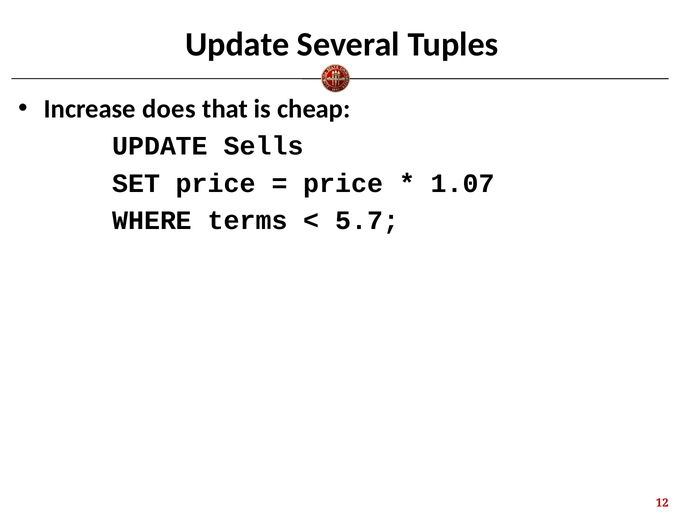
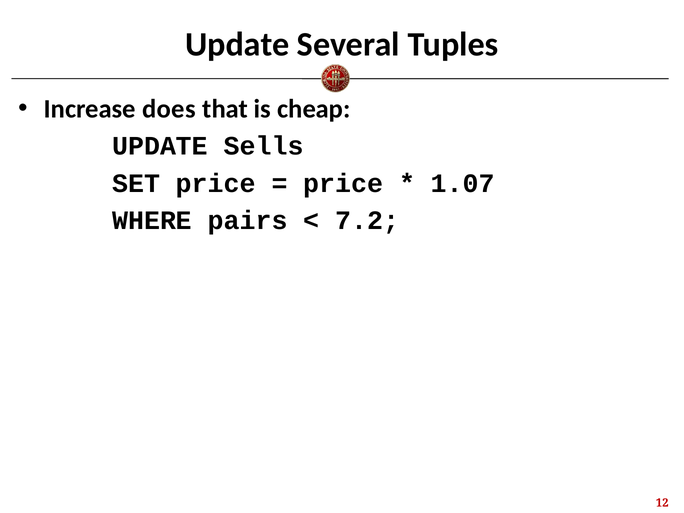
terms: terms -> pairs (248, 221)
5.7: 5.7 -> 7.2 (367, 221)
